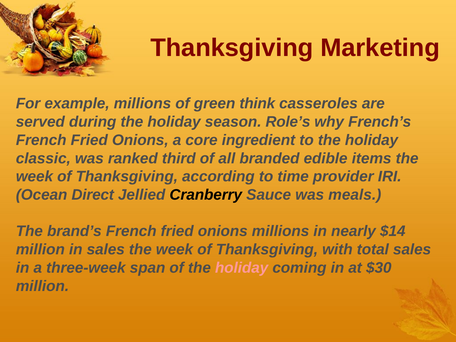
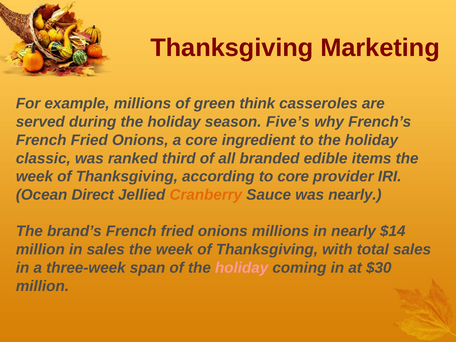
Role’s: Role’s -> Five’s (288, 122)
to time: time -> core (293, 177)
Cranberry colour: black -> orange (206, 195)
was meals: meals -> nearly (355, 195)
